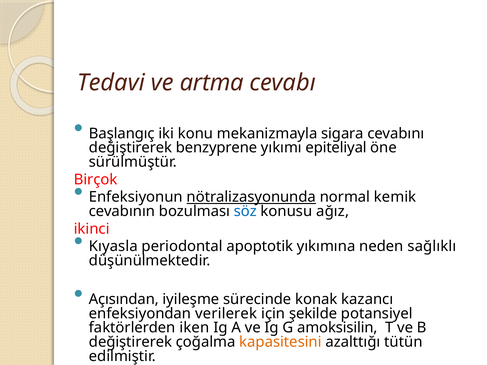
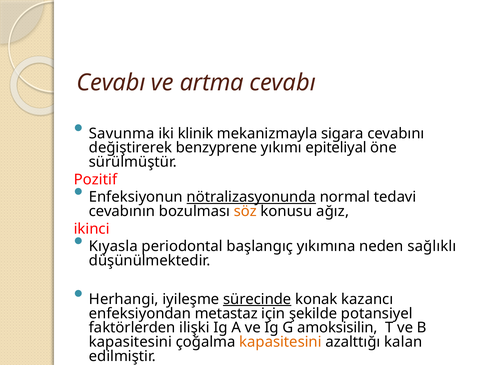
Tedavi: Tedavi -> Cevabı (111, 83)
Başlangıç: Başlangıç -> Savunma (122, 134)
konu: konu -> klinik (196, 134)
Birçok: Birçok -> Pozitif (96, 180)
kemik: kemik -> tedavi (395, 197)
söz colour: blue -> orange (245, 211)
apoptotik: apoptotik -> başlangıç (260, 246)
Açısından: Açısından -> Herhangi (124, 299)
sürecinde underline: none -> present (257, 299)
verilerek: verilerek -> metastaz (226, 314)
iken: iken -> ilişki (194, 328)
değiştirerek: değiştirerek -> kapasitesini (130, 342)
tütün: tütün -> kalan (403, 342)
